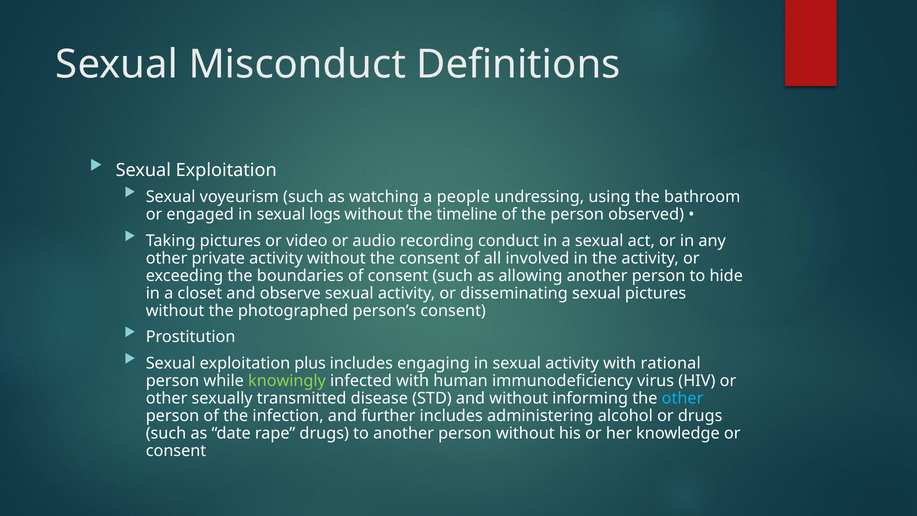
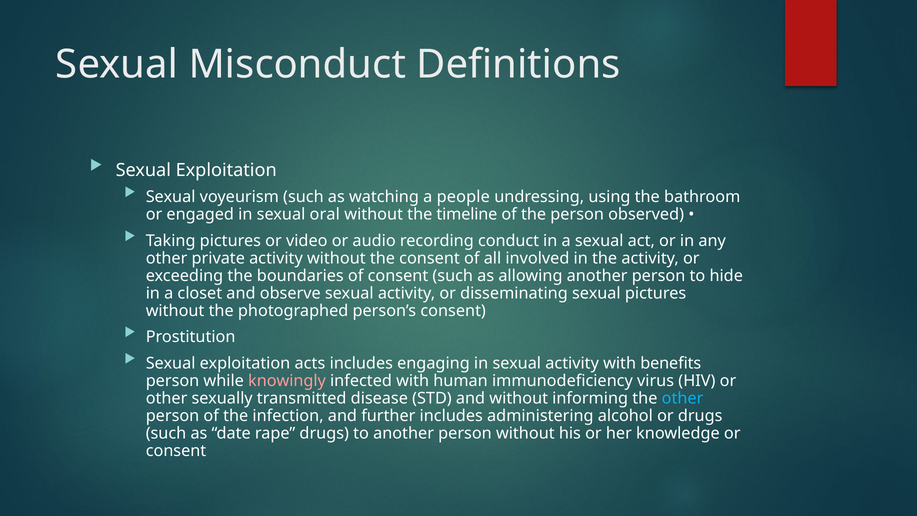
logs: logs -> oral (325, 214)
plus: plus -> acts (310, 363)
rational: rational -> benefits (671, 363)
knowingly colour: light green -> pink (287, 381)
